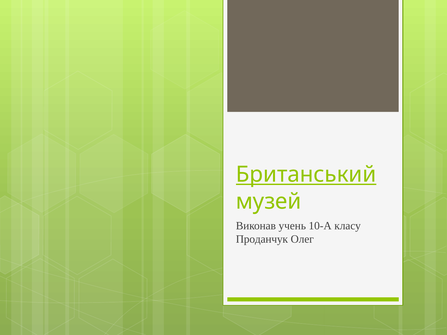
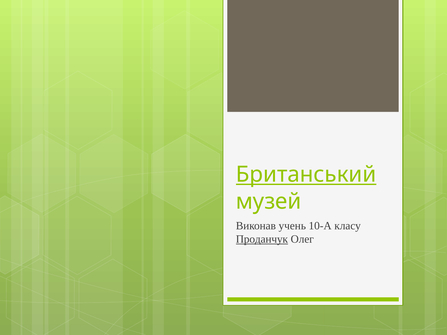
Проданчук underline: none -> present (262, 239)
